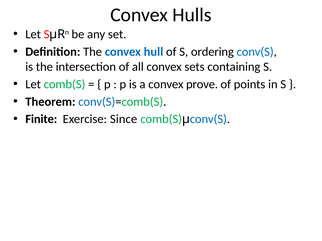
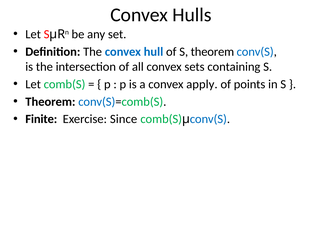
S ordering: ordering -> theorem (212, 52)
prove: prove -> apply (202, 84)
